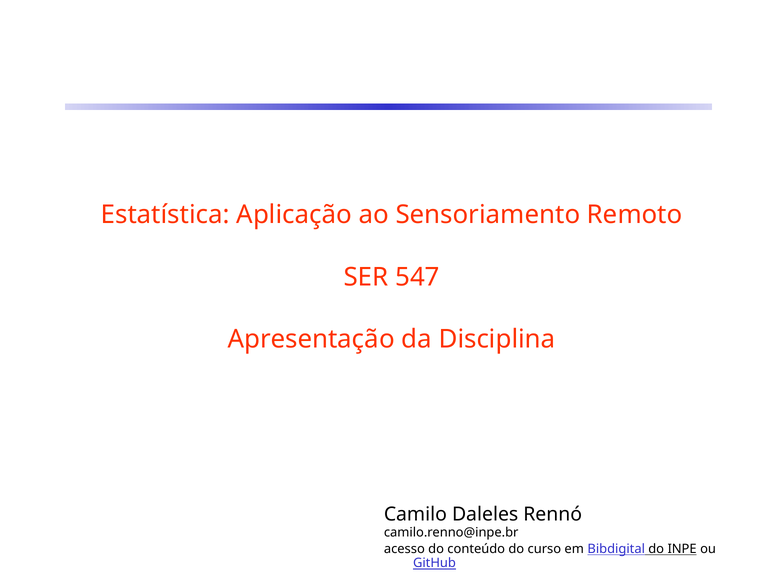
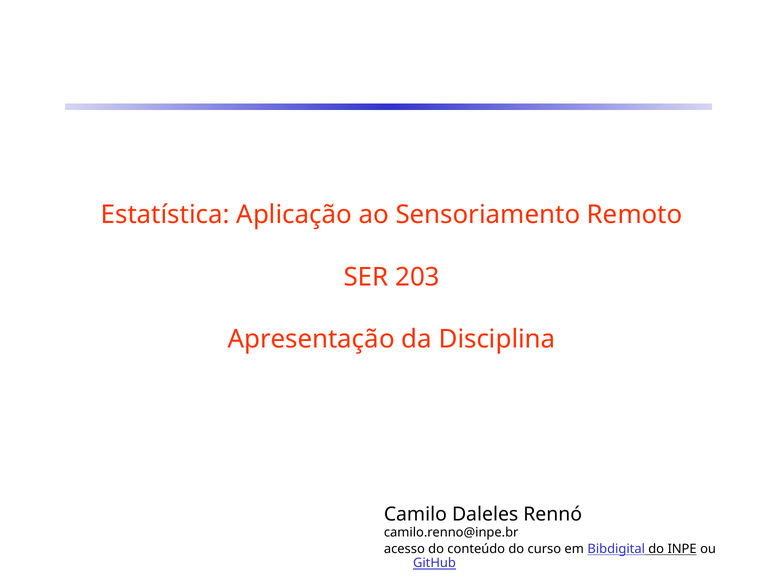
547: 547 -> 203 (417, 277)
